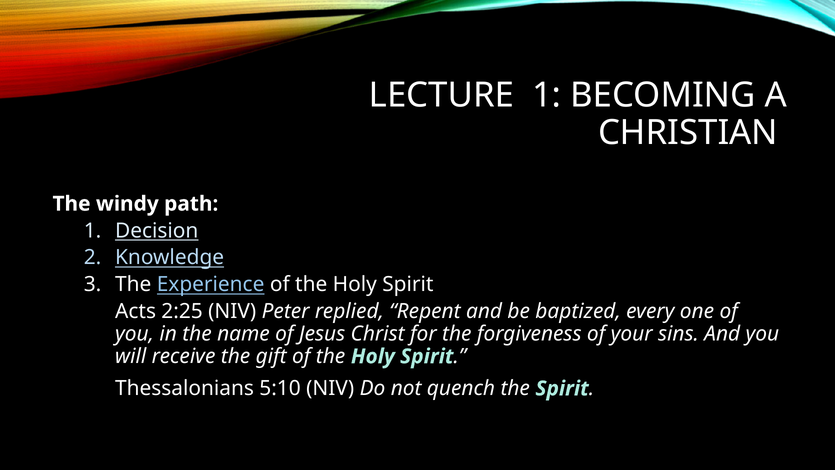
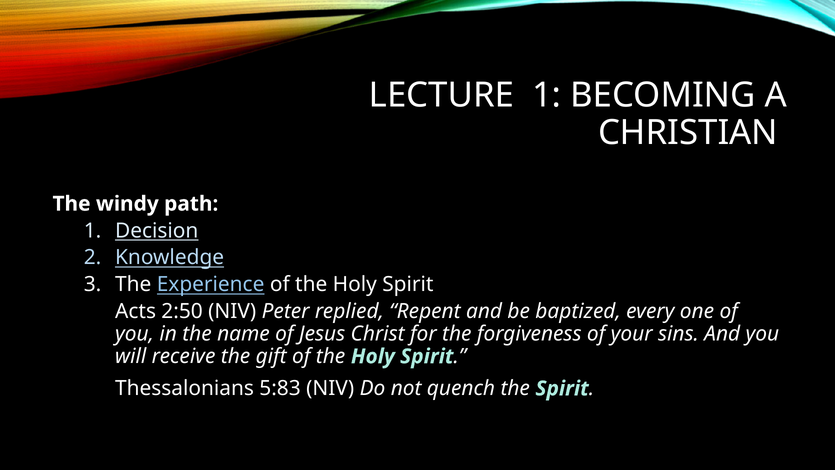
2:25: 2:25 -> 2:50 (182, 311)
5:10: 5:10 -> 5:83 (280, 388)
